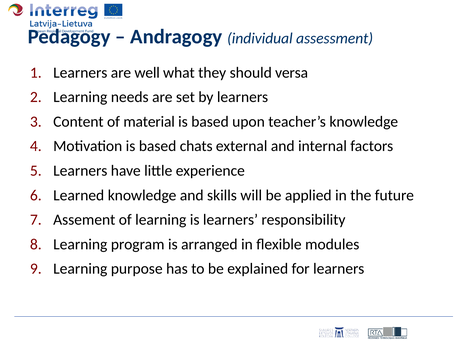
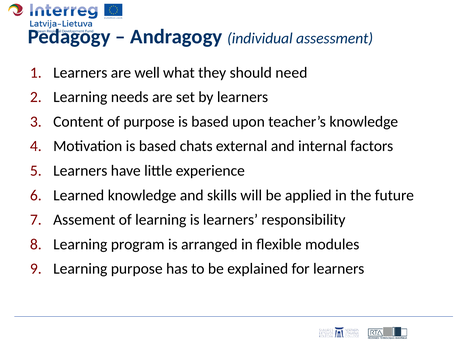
versa: versa -> need (291, 73)
of material: material -> purpose (149, 122)
